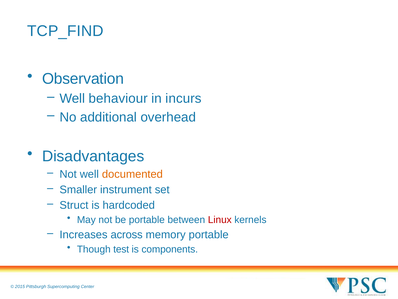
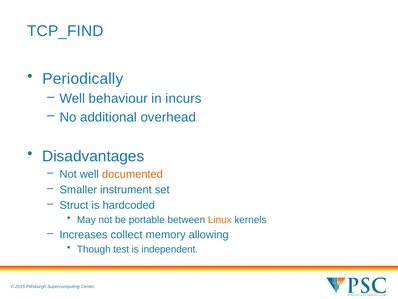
Observation: Observation -> Periodically (83, 79)
Linux colour: red -> orange (220, 219)
across: across -> collect (127, 234)
memory portable: portable -> allowing (209, 234)
components: components -> independent (170, 249)
